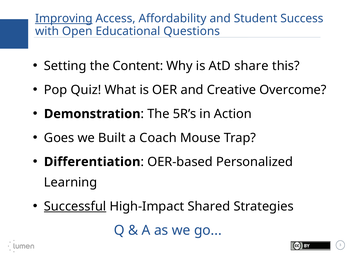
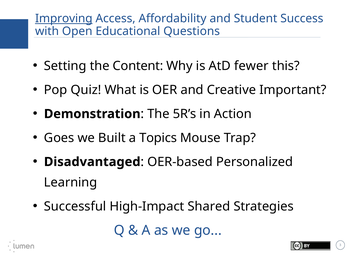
share: share -> fewer (251, 66)
Overcome: Overcome -> Important (293, 90)
Coach: Coach -> Topics (158, 138)
Differentiation: Differentiation -> Disadvantaged (92, 162)
Successful underline: present -> none (75, 207)
